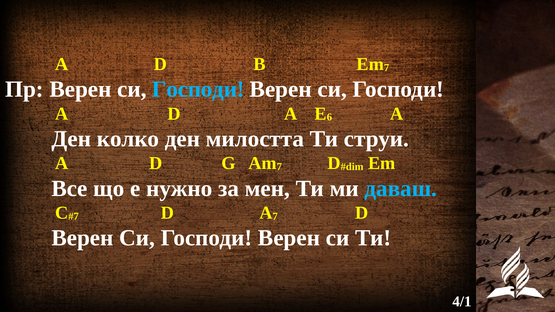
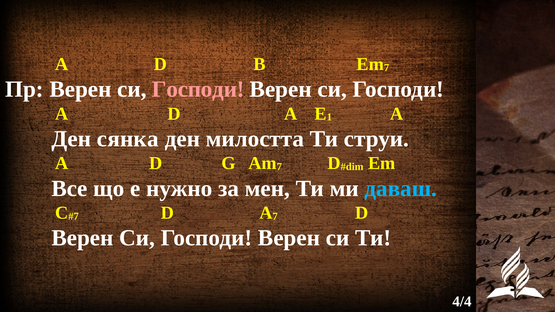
Господи colour: light blue -> pink (198, 89)
6: 6 -> 1 (329, 117)
колко: колко -> сянка (128, 139)
4/1: 4/1 -> 4/4 (462, 302)
